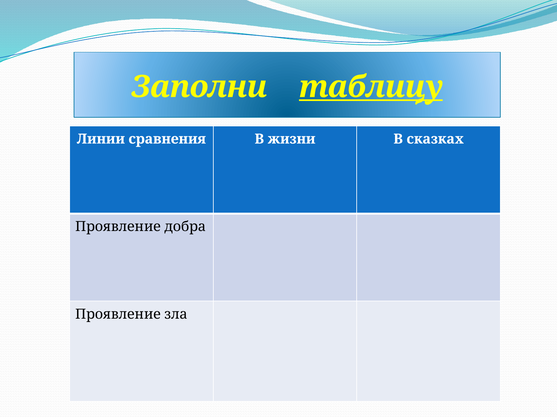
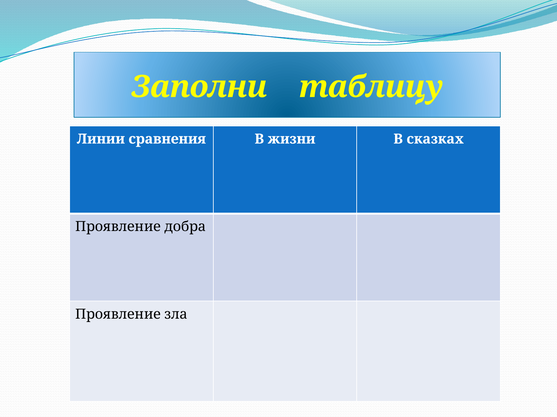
таблицу underline: present -> none (371, 87)
